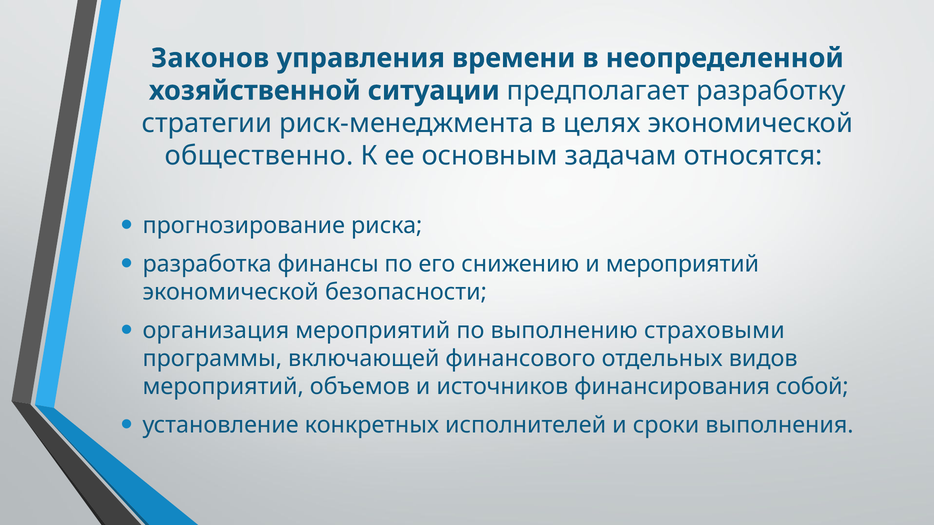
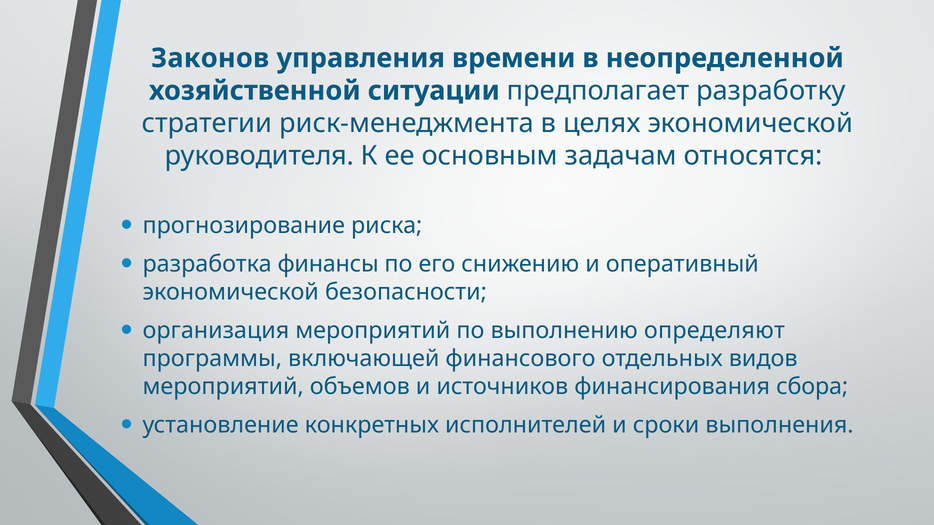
общественно: общественно -> руководителя (259, 156)
и мероприятий: мероприятий -> оперативный (682, 264)
страховыми: страховыми -> определяют (714, 331)
собой: собой -> сбора (812, 387)
